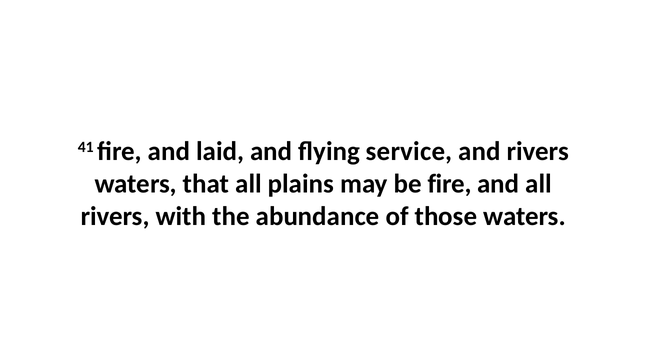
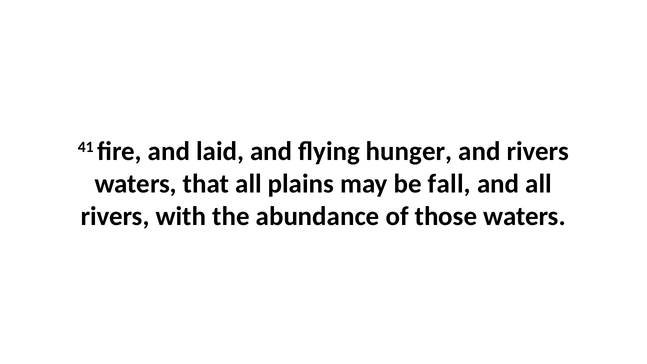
service: service -> hunger (409, 151)
be fire: fire -> fall (449, 184)
